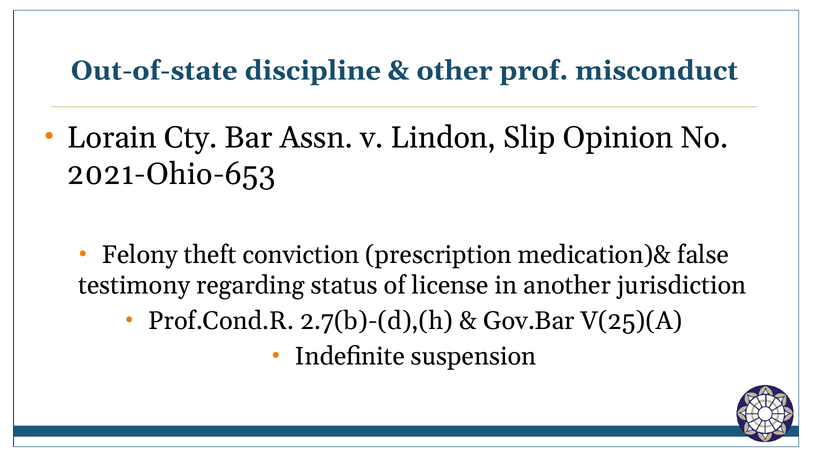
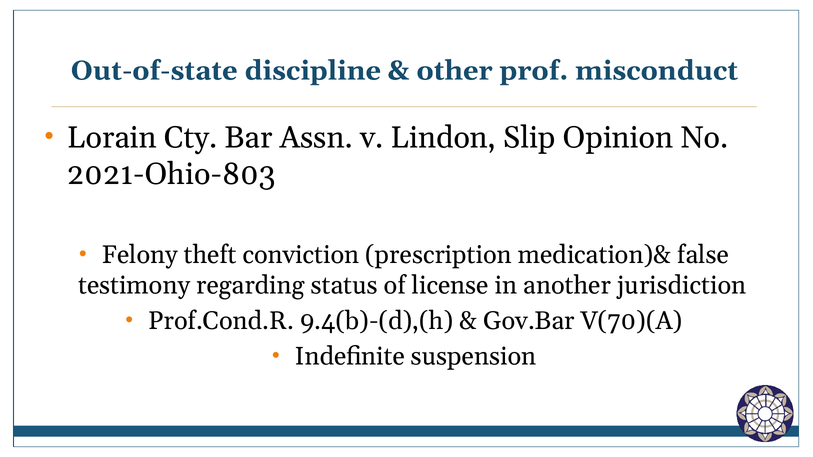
2021-Ohio-653: 2021-Ohio-653 -> 2021-Ohio-803 (172, 174)
2.7(b)-(d),(h: 2.7(b)-(d),(h -> 9.4(b)-(d),(h (377, 321)
V(25)(A: V(25)(A -> V(70)(A (632, 321)
